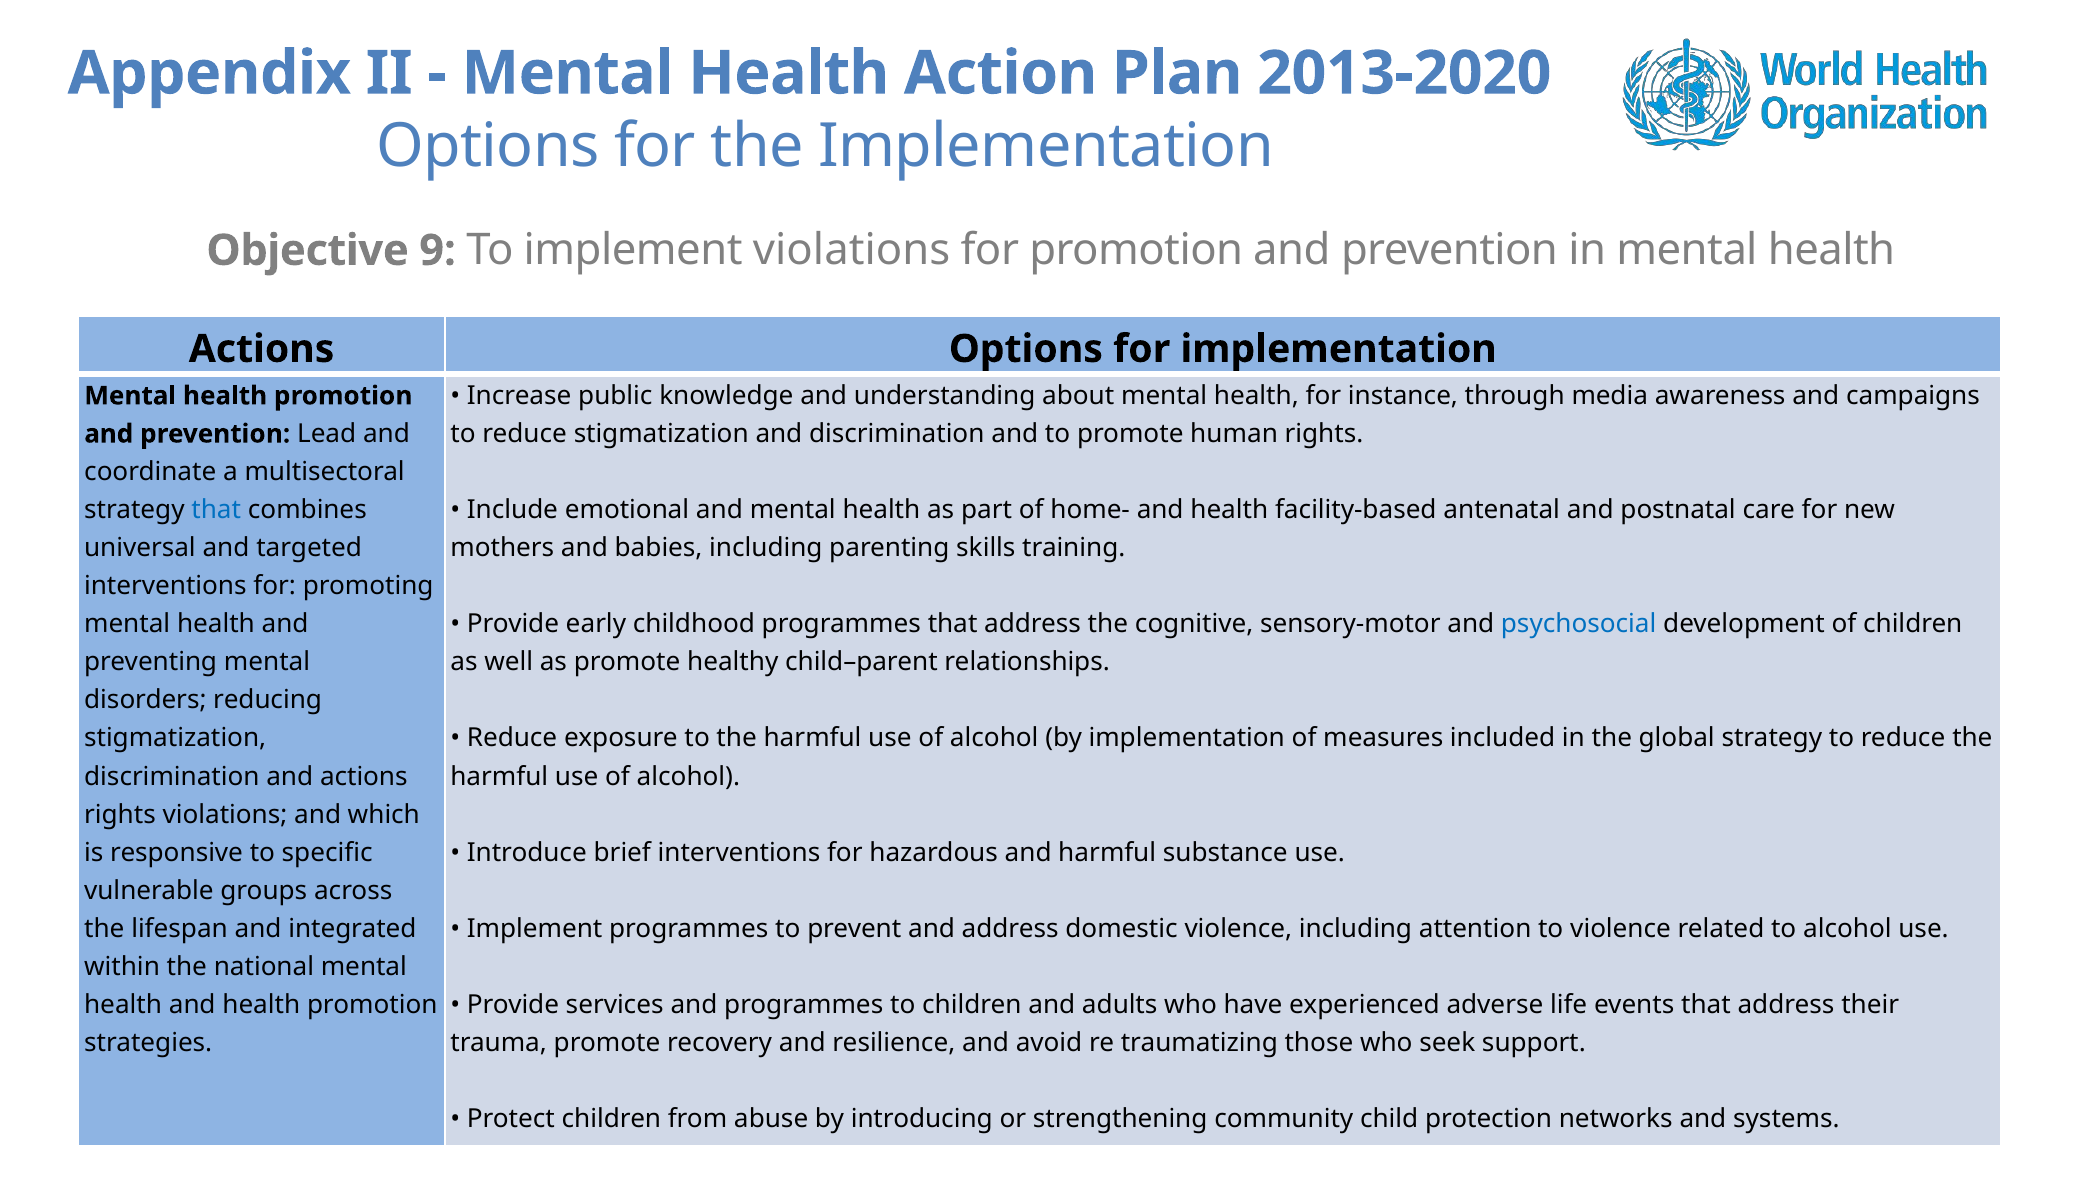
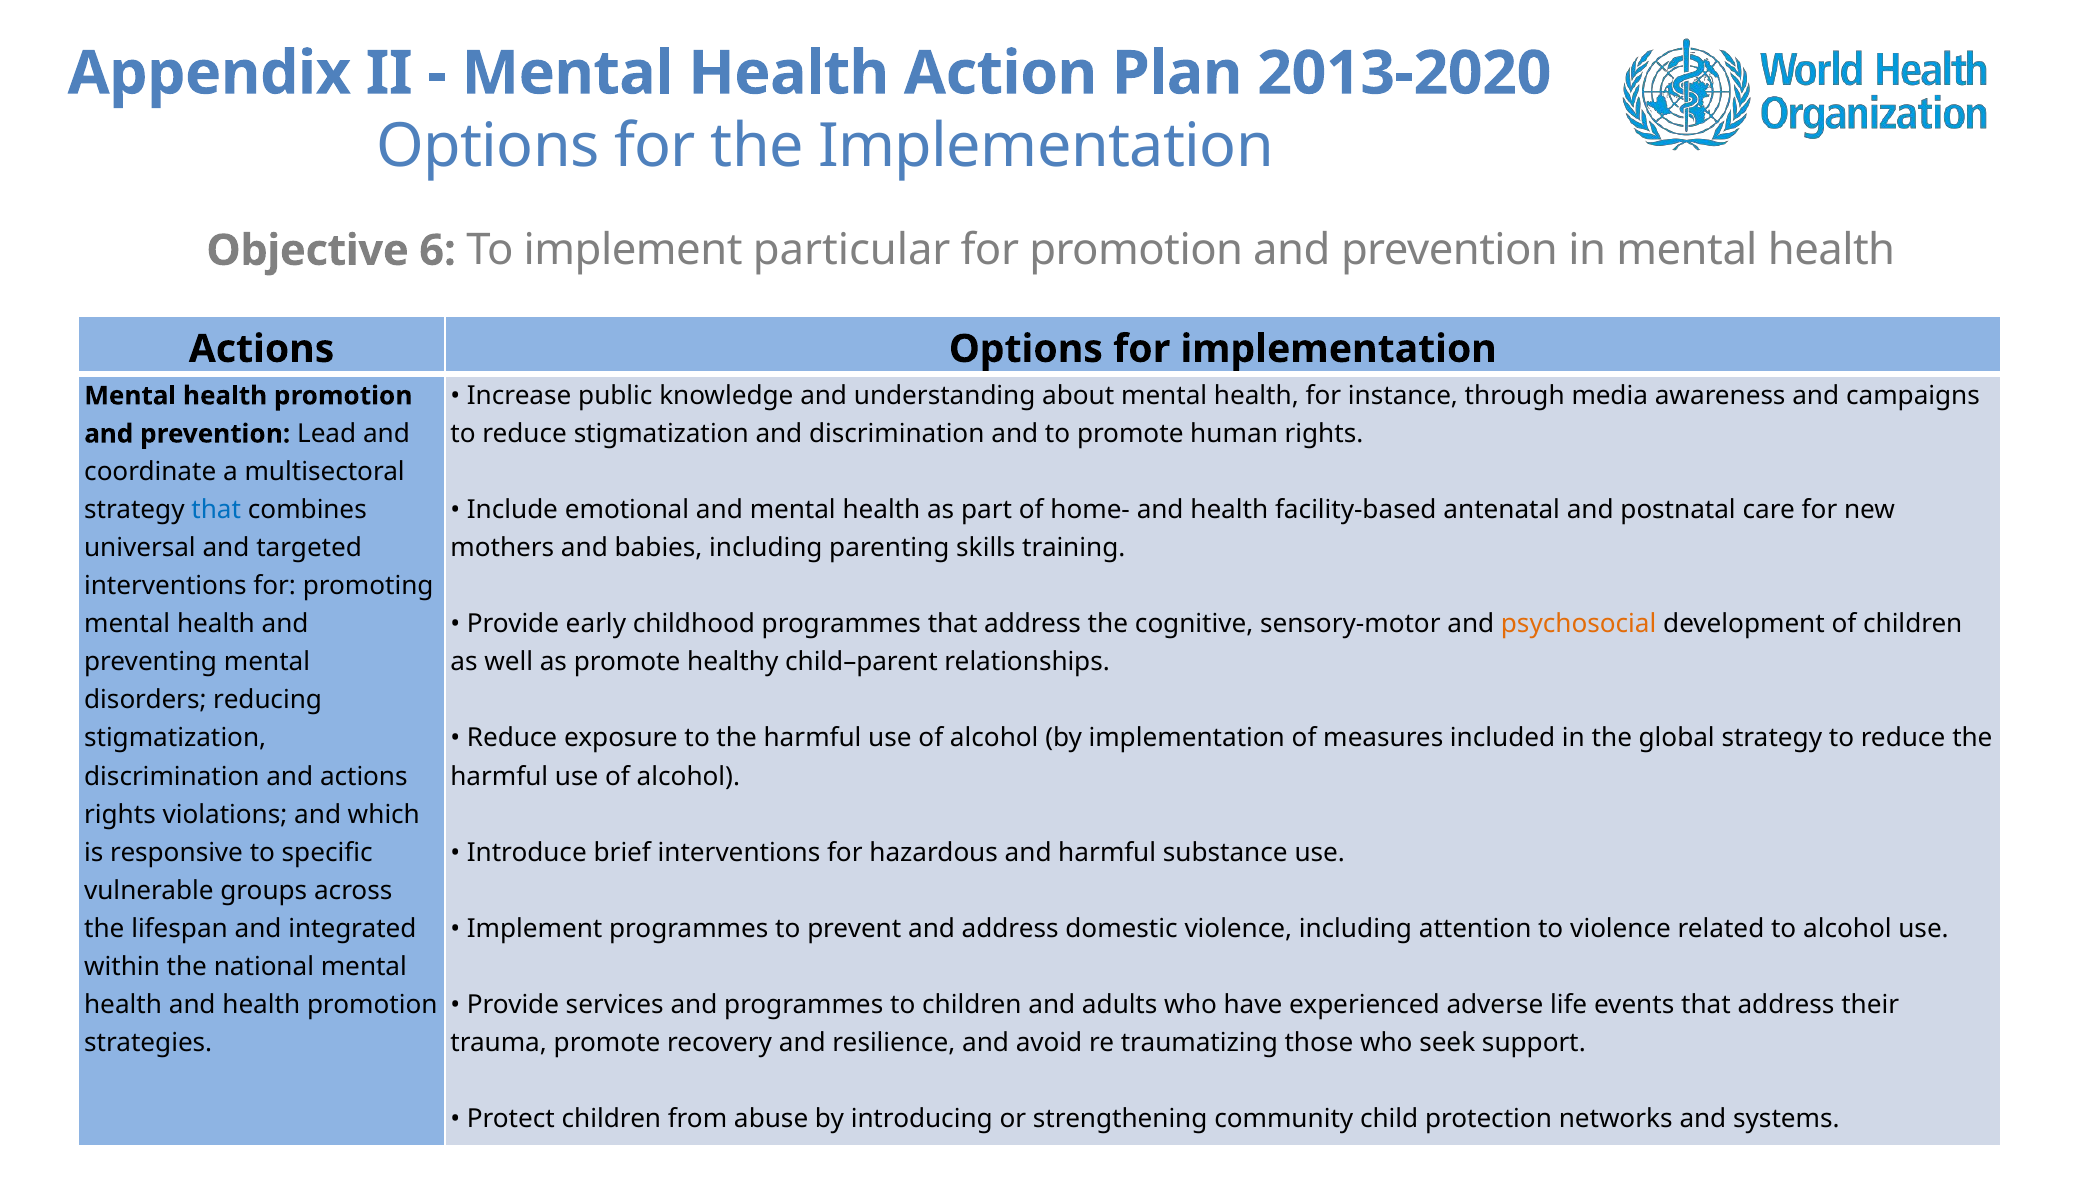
9: 9 -> 6 (438, 251)
implement violations: violations -> particular (852, 251)
psychosocial colour: blue -> orange (1579, 624)
